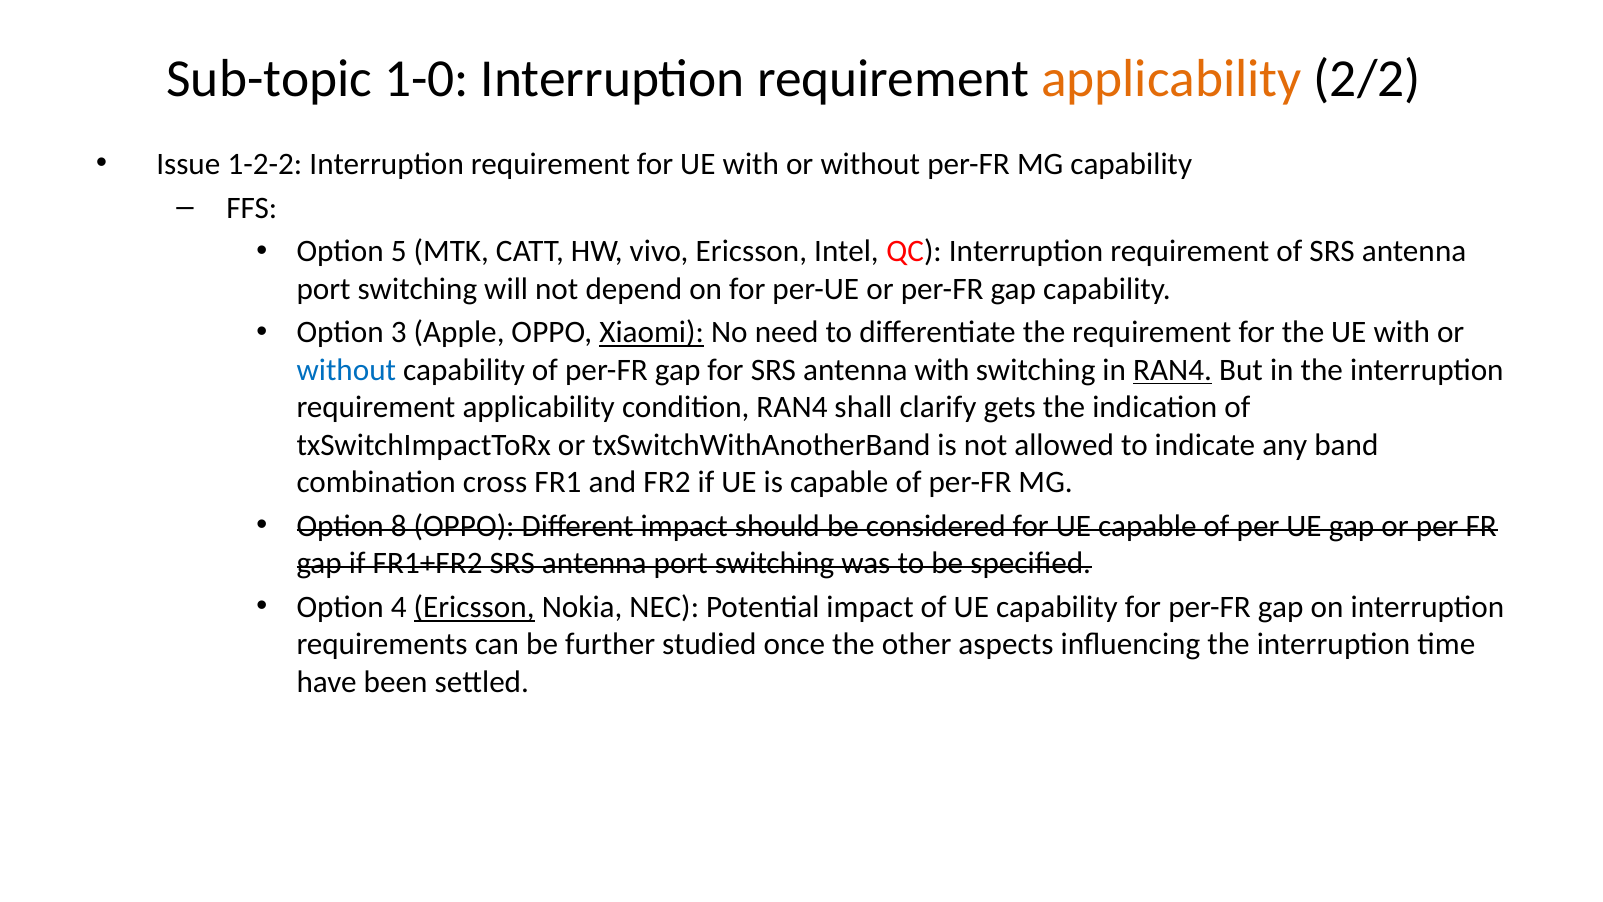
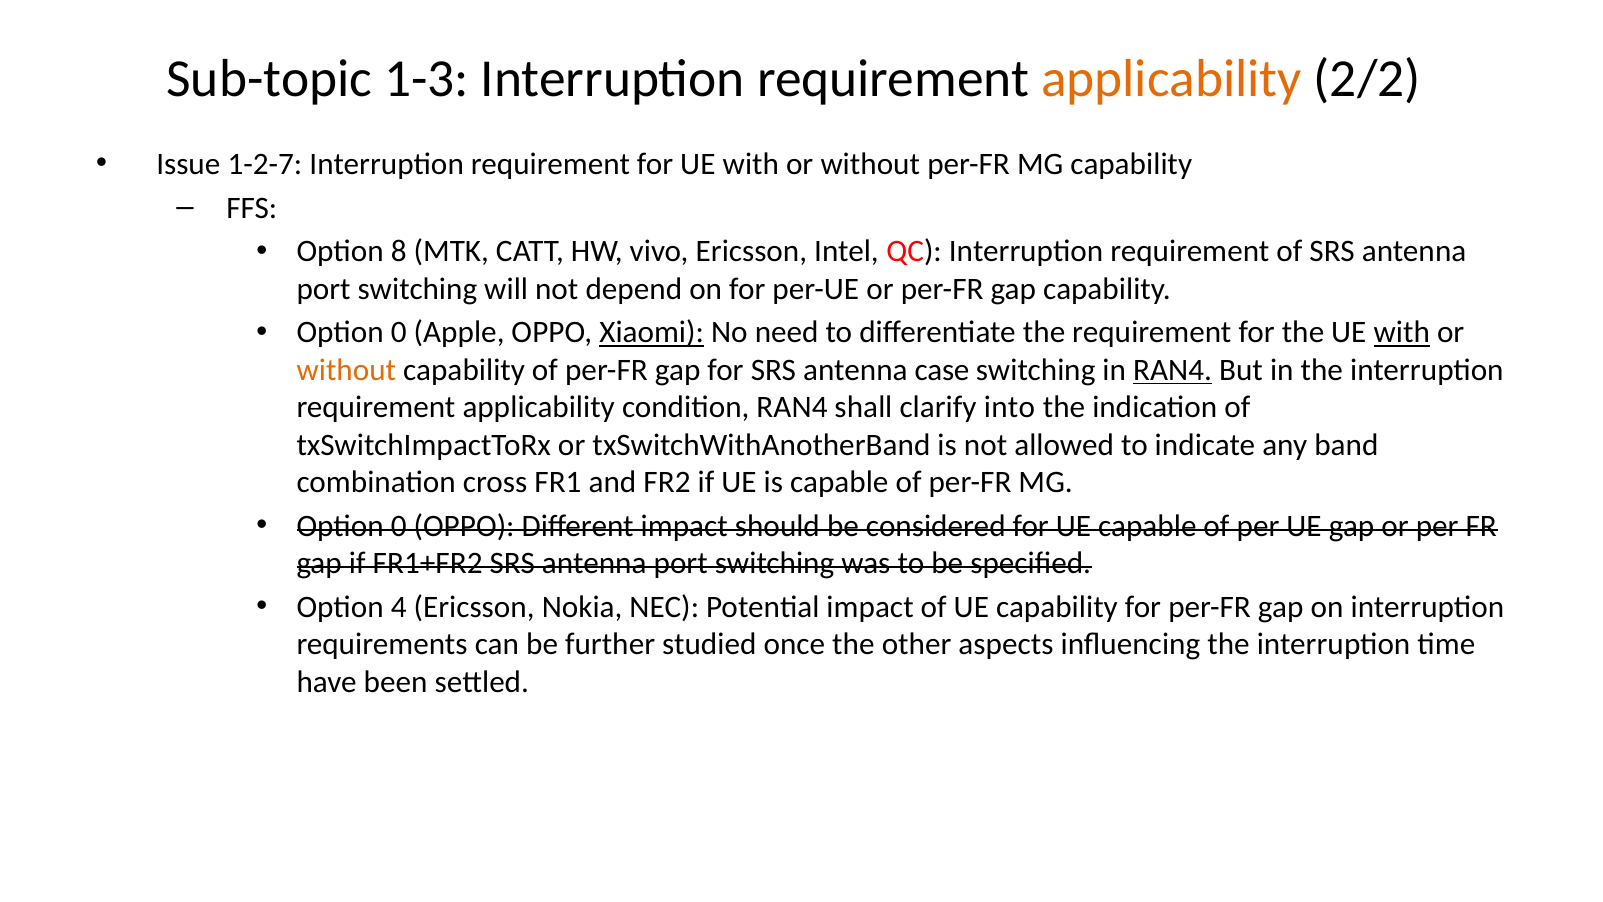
1-0: 1-0 -> 1-3 (426, 79)
1-2-2: 1-2-2 -> 1-2-7 (265, 164)
5: 5 -> 8 (399, 251)
3: 3 -> 0 (399, 333)
with underline: none -> present (1402, 333)
without colour: blue -> orange (346, 370)
antenna with: with -> case (942, 370)
gets: gets -> into (1009, 407)
8: 8 -> 0 (399, 526)
Ericsson underline: present -> none (474, 607)
